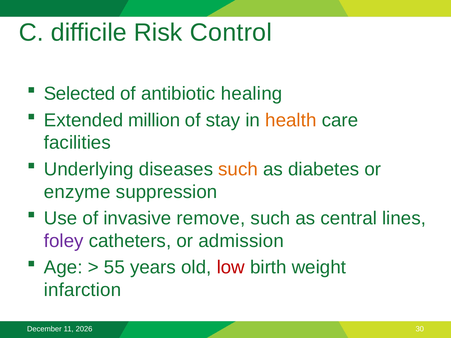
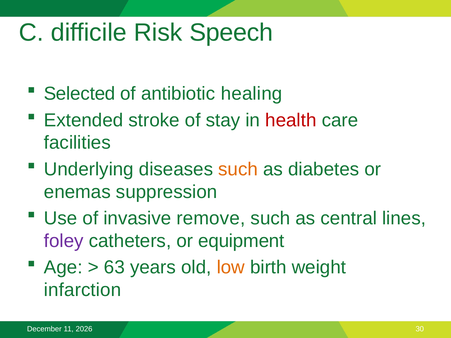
Control: Control -> Speech (231, 33)
million: million -> stroke (154, 120)
health colour: orange -> red (291, 120)
enzyme: enzyme -> enemas (77, 192)
admission: admission -> equipment (241, 241)
55: 55 -> 63 (114, 268)
low colour: red -> orange (231, 268)
